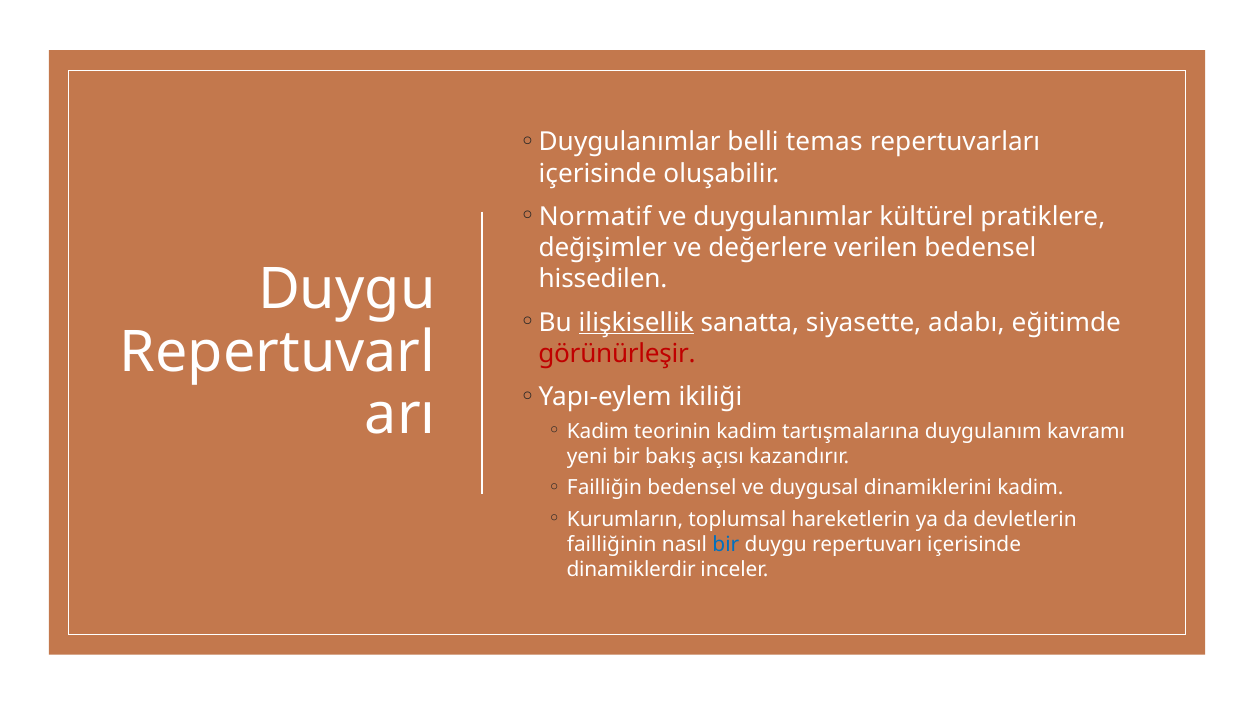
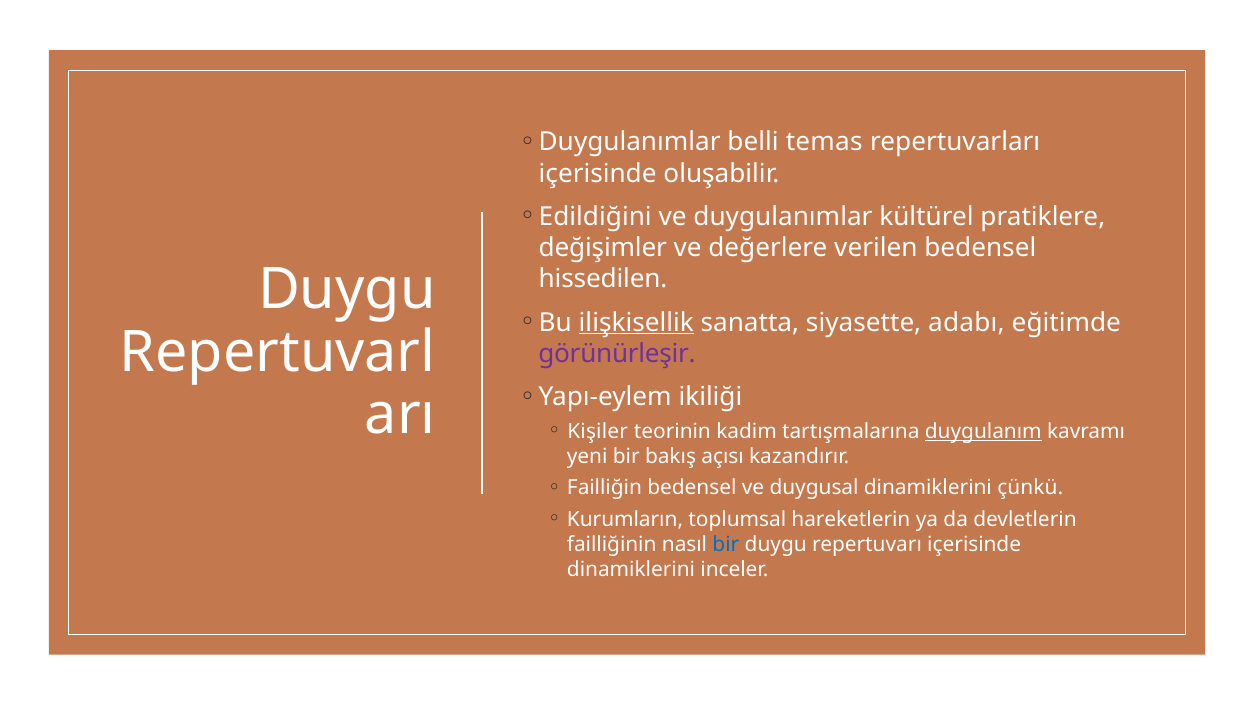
Normatif: Normatif -> Edildiğini (595, 217)
görünürleşir colour: red -> purple (617, 354)
Kadim: Kadim -> Kişiler (598, 432)
duygulanım underline: none -> present (983, 432)
dinamiklerini kadim: kadim -> çünkü (1030, 488)
dinamiklerdir: dinamiklerdir -> dinamiklerini (631, 570)
